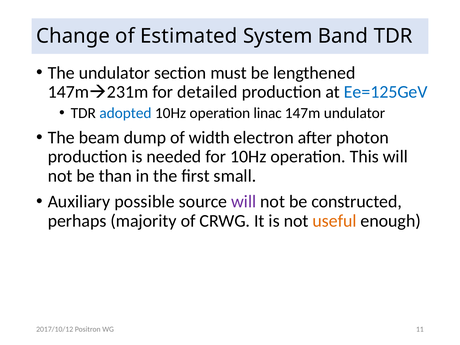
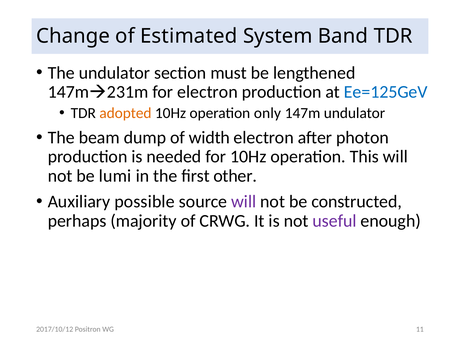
for detailed: detailed -> electron (207, 92)
adopted colour: blue -> orange (125, 113)
linac: linac -> only (267, 113)
than: than -> lumi (115, 176)
small: small -> other (235, 176)
useful colour: orange -> purple (335, 221)
